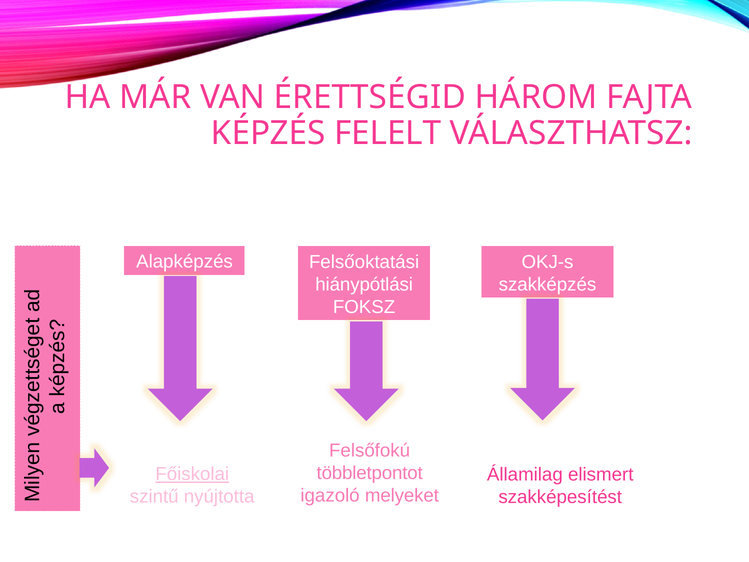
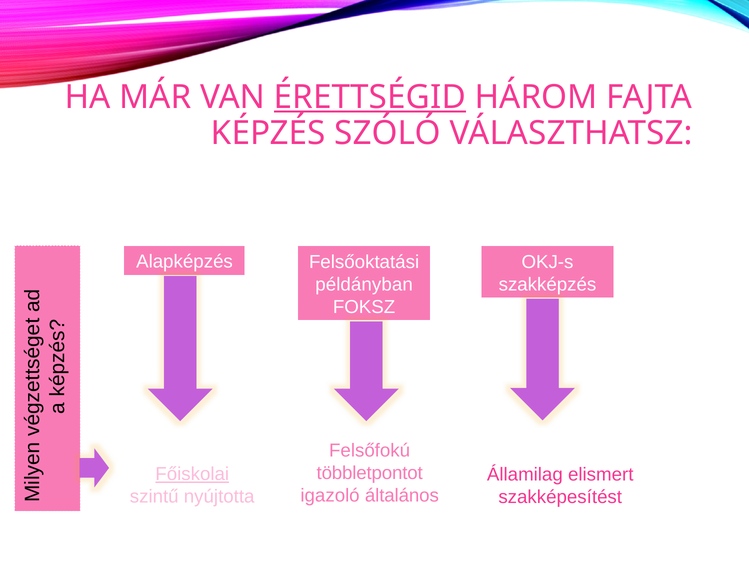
ÉRETTSÉGID underline: none -> present (370, 97)
FELELT: FELELT -> SZÓLÓ (388, 133)
hiánypótlási: hiánypótlási -> példányban (364, 284)
melyeket: melyeket -> általános (402, 495)
